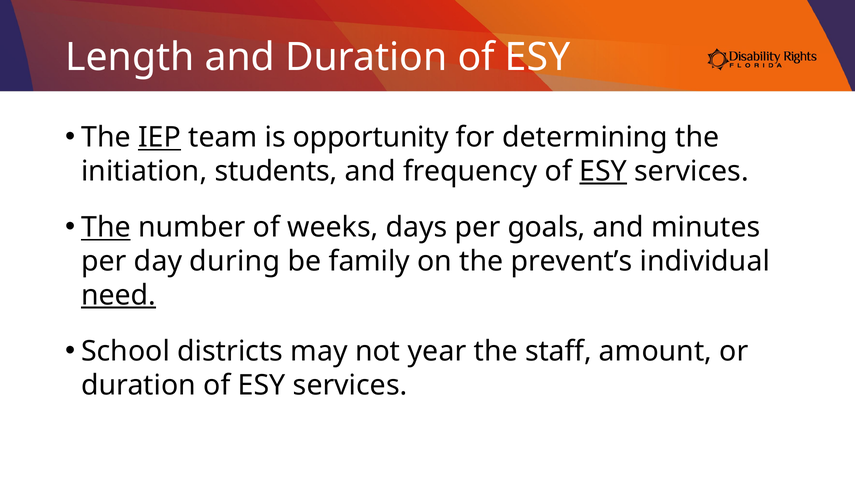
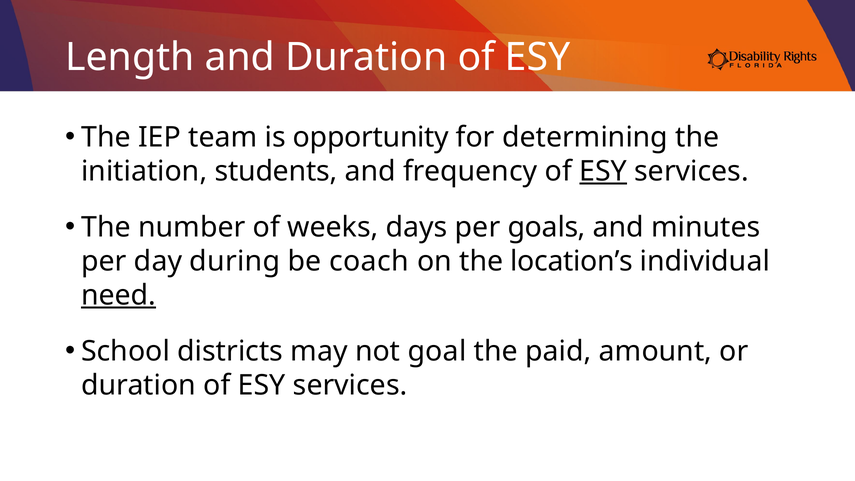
IEP underline: present -> none (160, 137)
The underline: present -> none (106, 228)
family: family -> coach (369, 261)
prevent’s: prevent’s -> location’s (572, 261)
year: year -> goal (437, 351)
staff: staff -> paid (558, 351)
